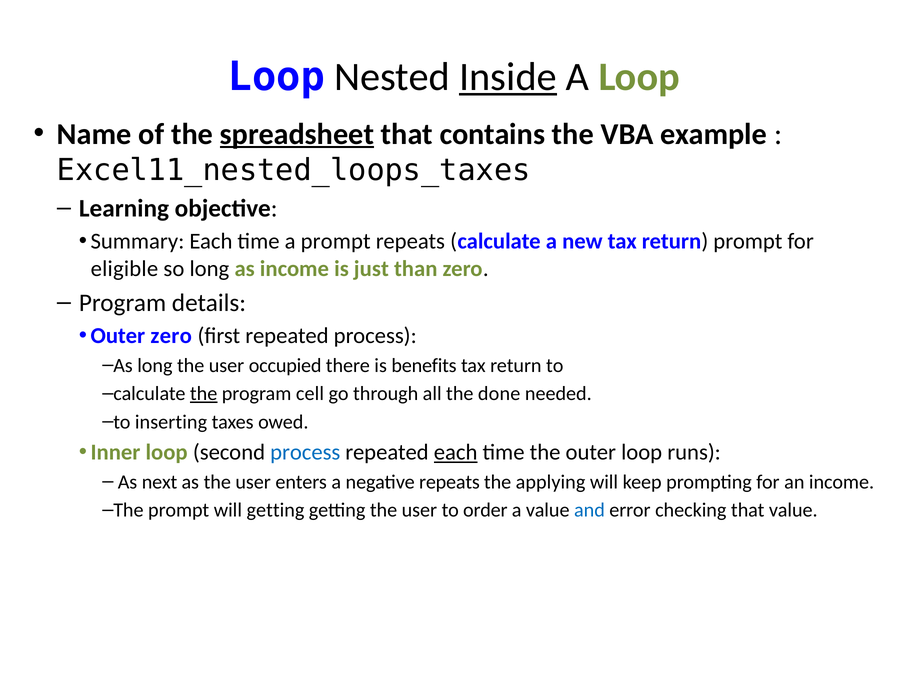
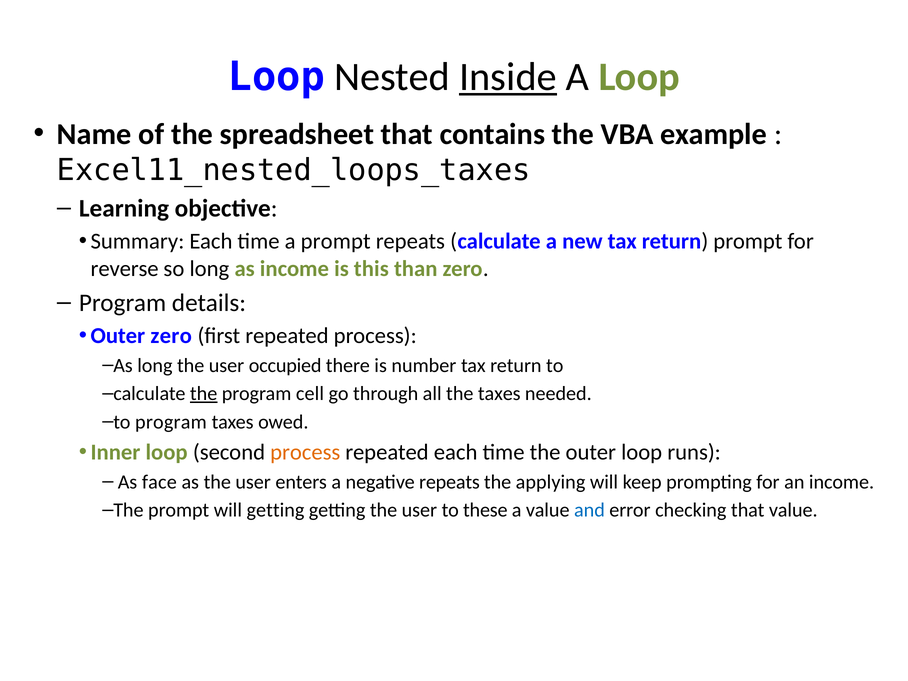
spreadsheet underline: present -> none (297, 134)
eligible: eligible -> reverse (125, 269)
just: just -> this (371, 269)
benefits: benefits -> number (424, 365)
the done: done -> taxes (499, 394)
to inserting: inserting -> program (171, 422)
process colour: blue -> orange (305, 452)
each underline: present -> none (456, 452)
next: next -> face (159, 482)
order: order -> these (485, 510)
